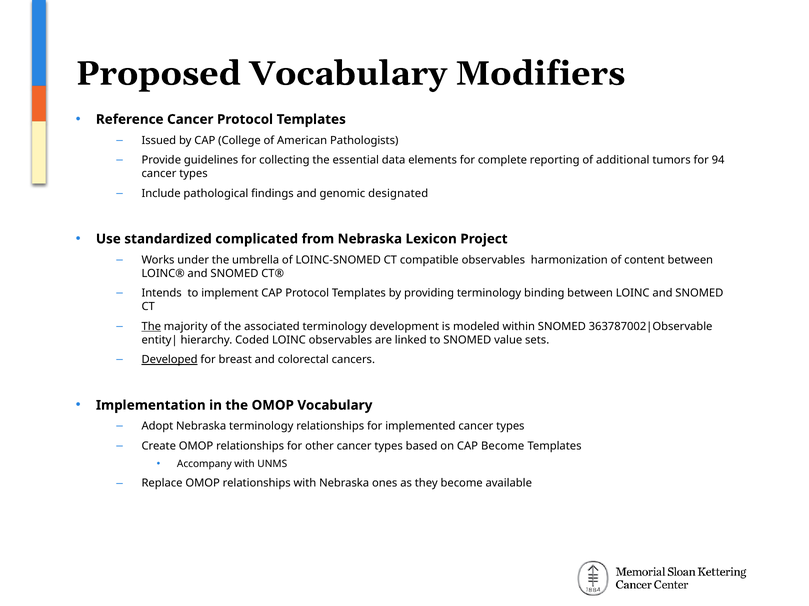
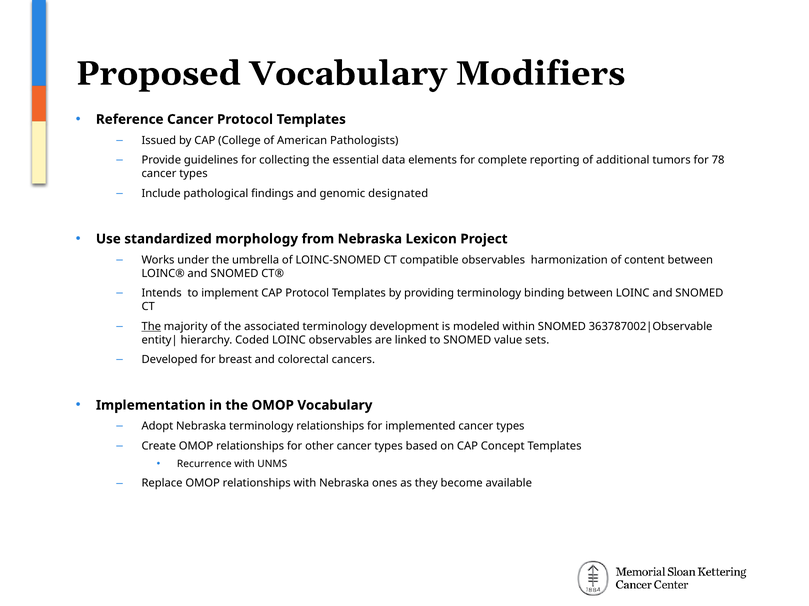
94: 94 -> 78 (718, 160)
complicated: complicated -> morphology (257, 239)
Developed underline: present -> none (170, 360)
CAP Become: Become -> Concept (503, 447)
Accompany: Accompany -> Recurrence (204, 465)
